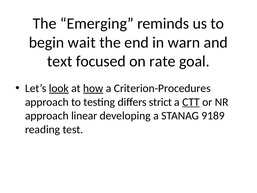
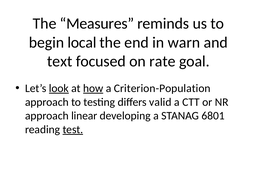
Emerging: Emerging -> Measures (97, 24)
wait: wait -> local (82, 42)
Criterion-Procedures: Criterion-Procedures -> Criterion-Population (162, 88)
strict: strict -> valid (160, 102)
CTT underline: present -> none (191, 102)
9189: 9189 -> 6801 (213, 116)
test underline: none -> present (73, 129)
